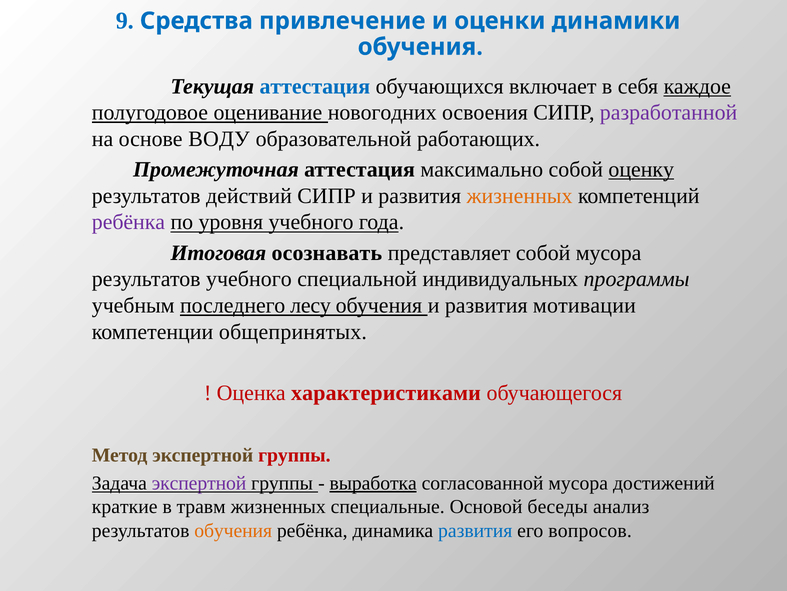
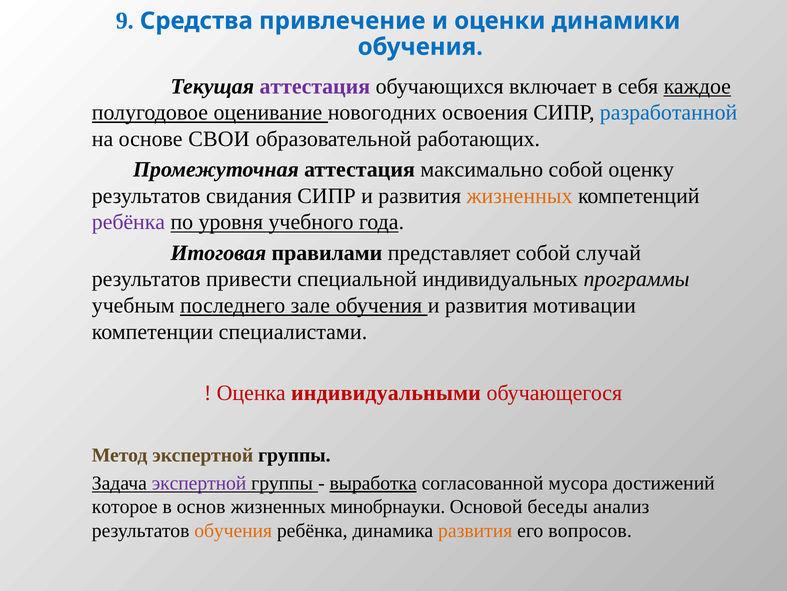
аттестация colour: blue -> purple (315, 86)
разработанной colour: purple -> blue (669, 112)
ВОДУ: ВОДУ -> СВОИ (219, 139)
оценку underline: present -> none (641, 169)
действий: действий -> свидания (249, 196)
осознавать: осознавать -> правилами (327, 253)
собой мусора: мусора -> случай (608, 253)
результатов учебного: учебного -> привести (249, 279)
лесу: лесу -> зале (310, 305)
общепринятых: общепринятых -> специалистами (293, 331)
характеристиками: характеристиками -> индивидуальными (386, 393)
группы colour: red -> black (294, 455)
краткие: краткие -> которое (125, 506)
травм: травм -> основ (201, 506)
специальные: специальные -> минобрнауки (388, 506)
развития colour: blue -> orange (475, 530)
